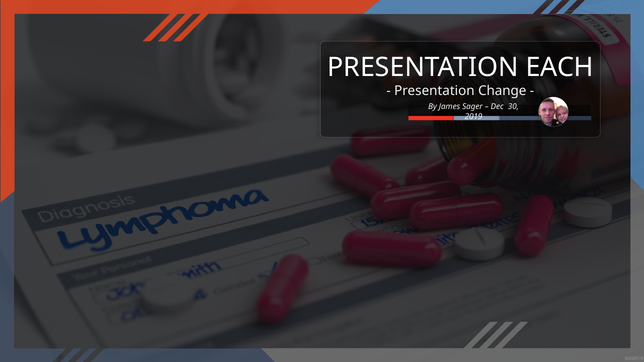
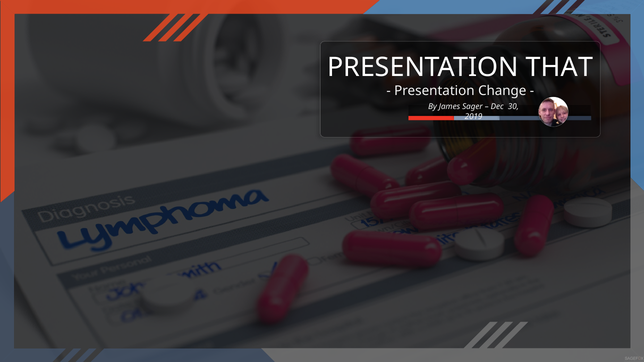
EACH: EACH -> THAT (559, 68)
